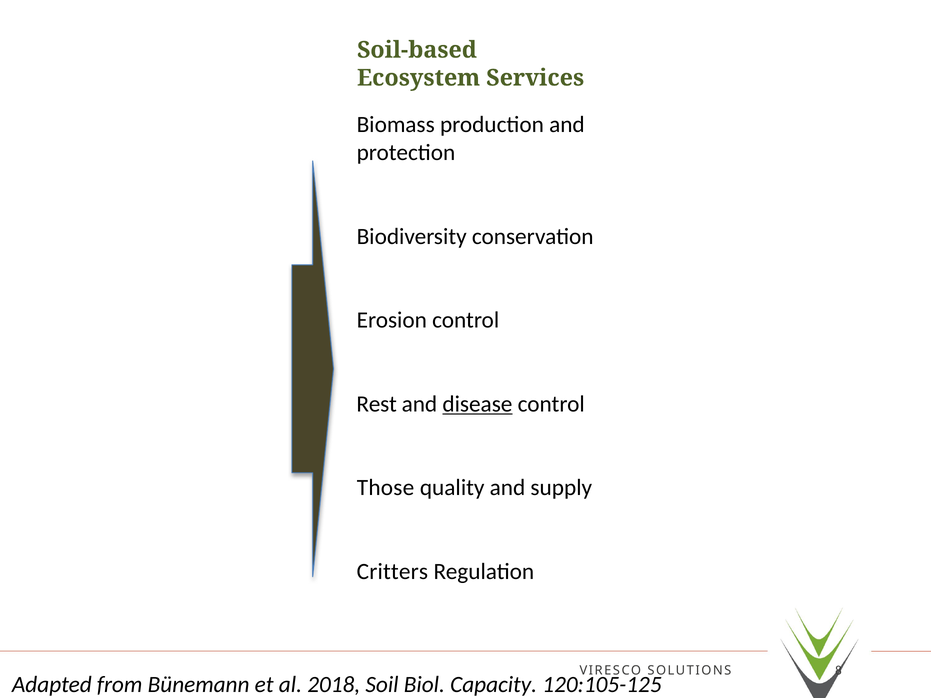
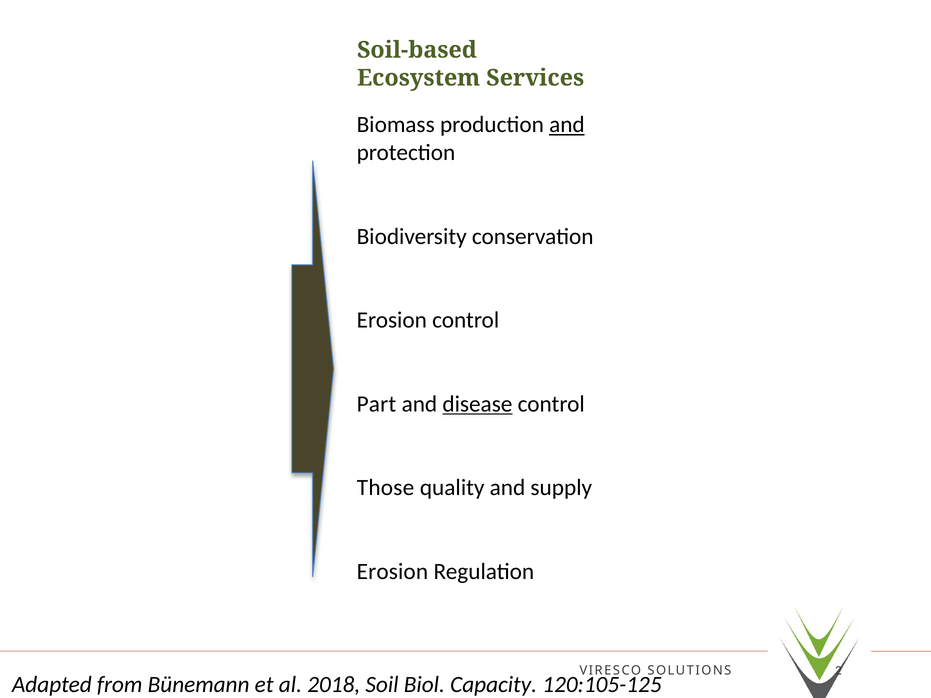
and underline: none -> present (567, 125)
Rest: Rest -> Part (376, 404)
Critters: Critters -> Erosion (392, 572)
8: 8 -> 2 (838, 671)
